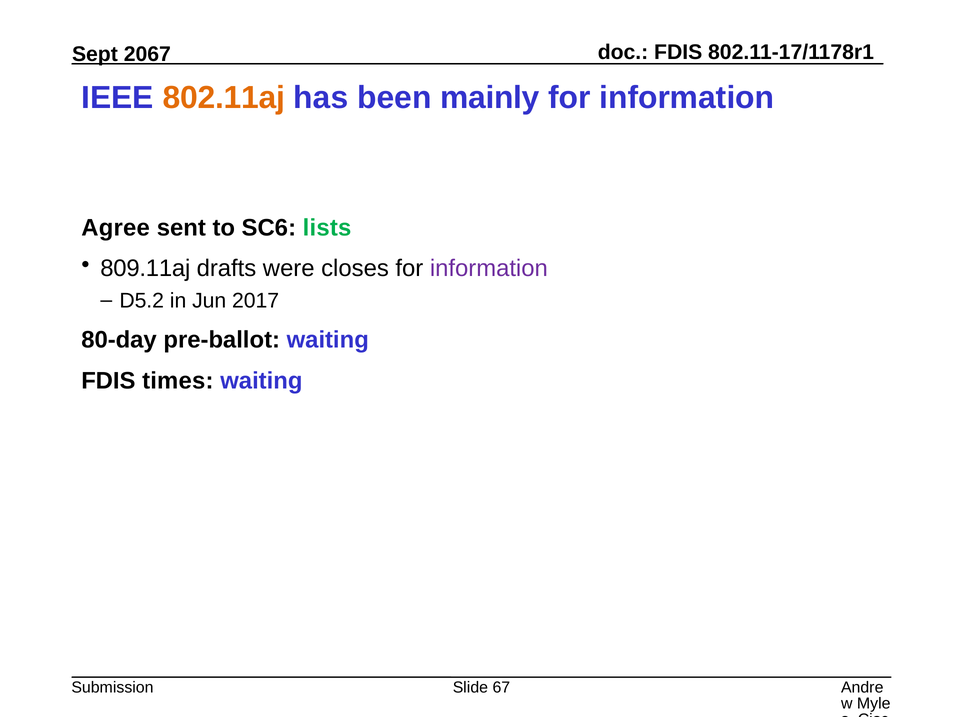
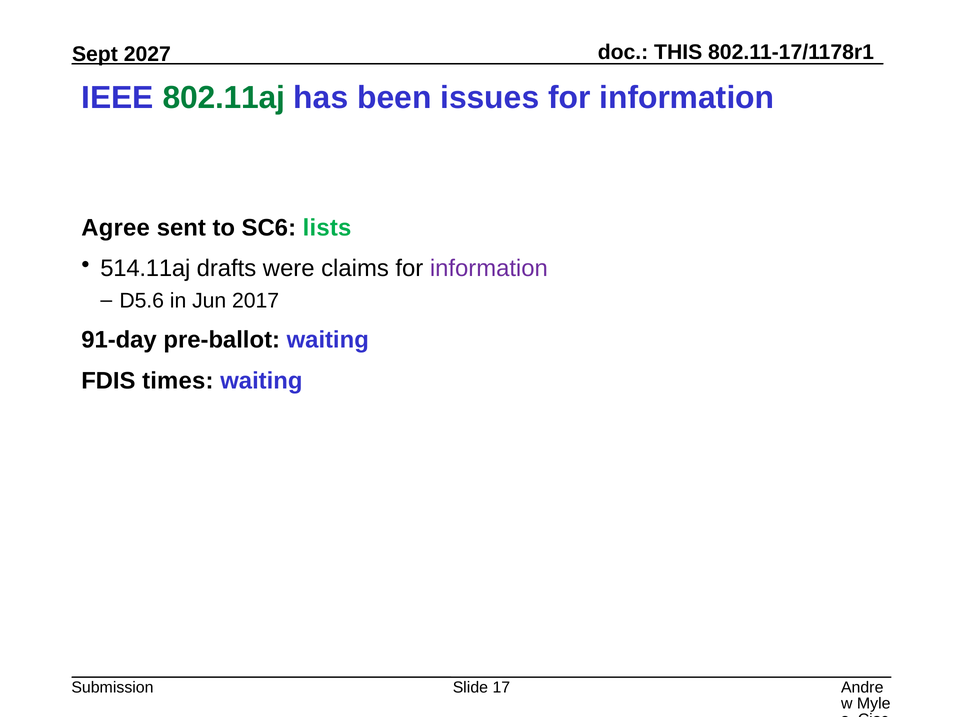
FDIS: FDIS -> THIS (678, 52)
2067: 2067 -> 2027 (147, 54)
802.11aj colour: orange -> green (224, 98)
mainly: mainly -> issues (490, 98)
809.11aj: 809.11aj -> 514.11aj (145, 268)
closes: closes -> claims (355, 268)
D5.2: D5.2 -> D5.6 (142, 300)
80-day: 80-day -> 91-day (119, 340)
67: 67 -> 17 (501, 687)
